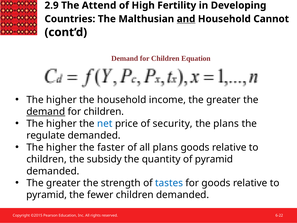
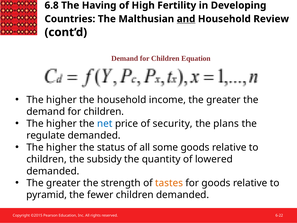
2.9: 2.9 -> 6.8 (52, 5)
Attend: Attend -> Having (99, 5)
Cannot: Cannot -> Review (271, 19)
demand underline: present -> none (46, 112)
faster: faster -> status (111, 147)
all plans: plans -> some (165, 147)
of pyramid: pyramid -> lowered (214, 159)
tastes colour: blue -> orange (169, 183)
